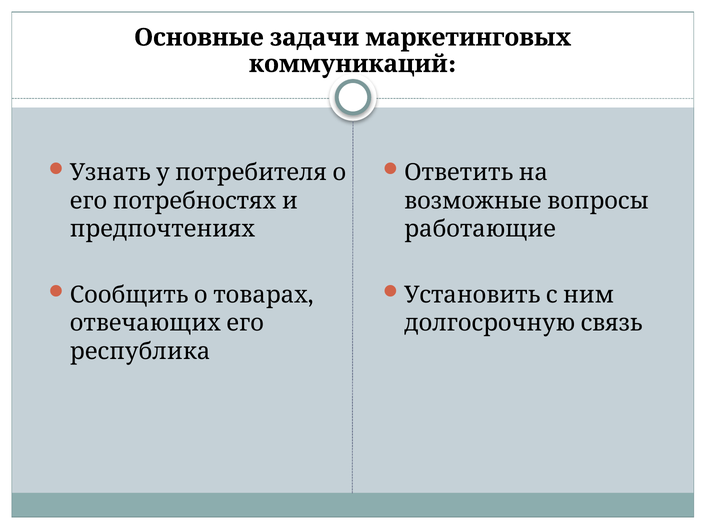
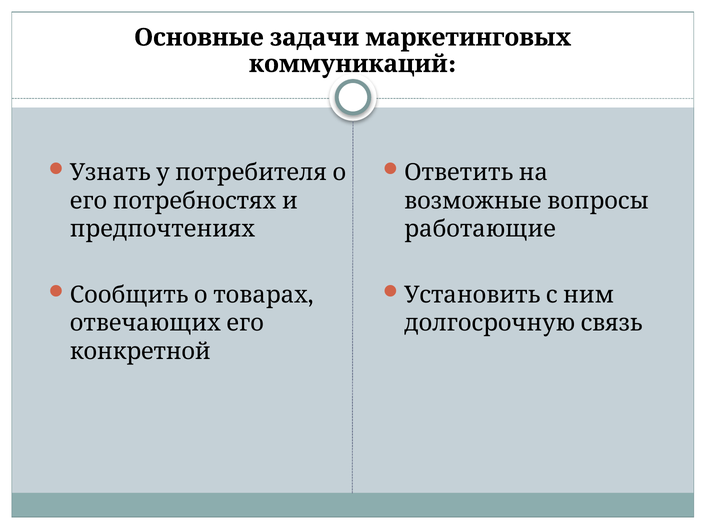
республика: республика -> конкретной (140, 352)
